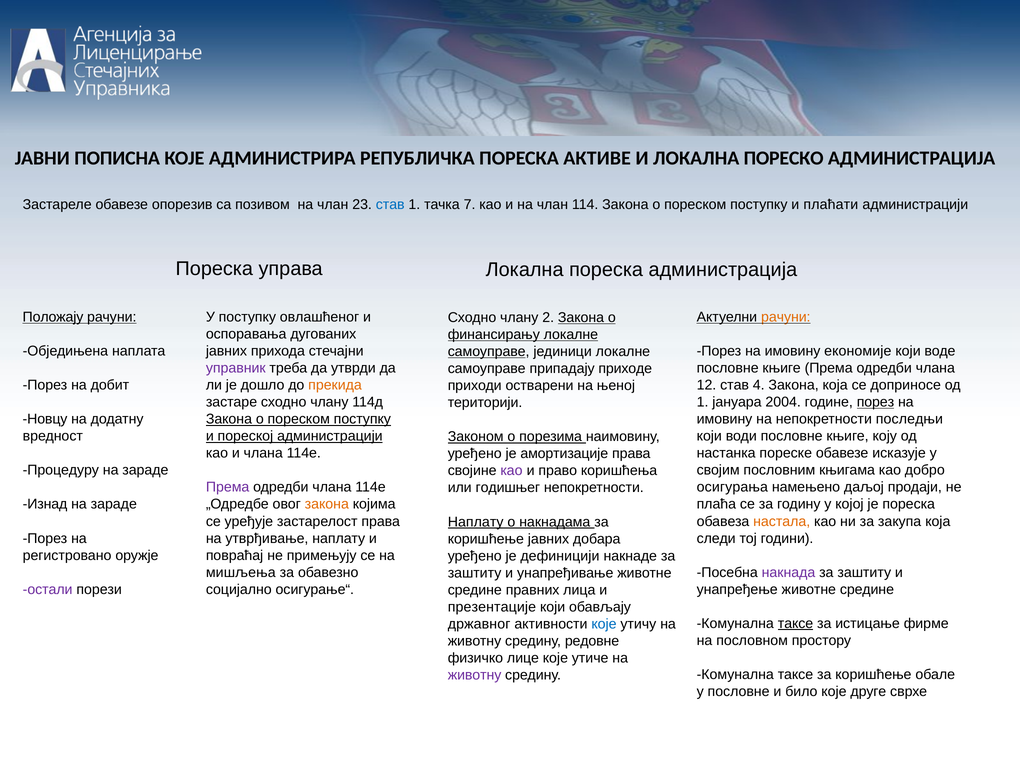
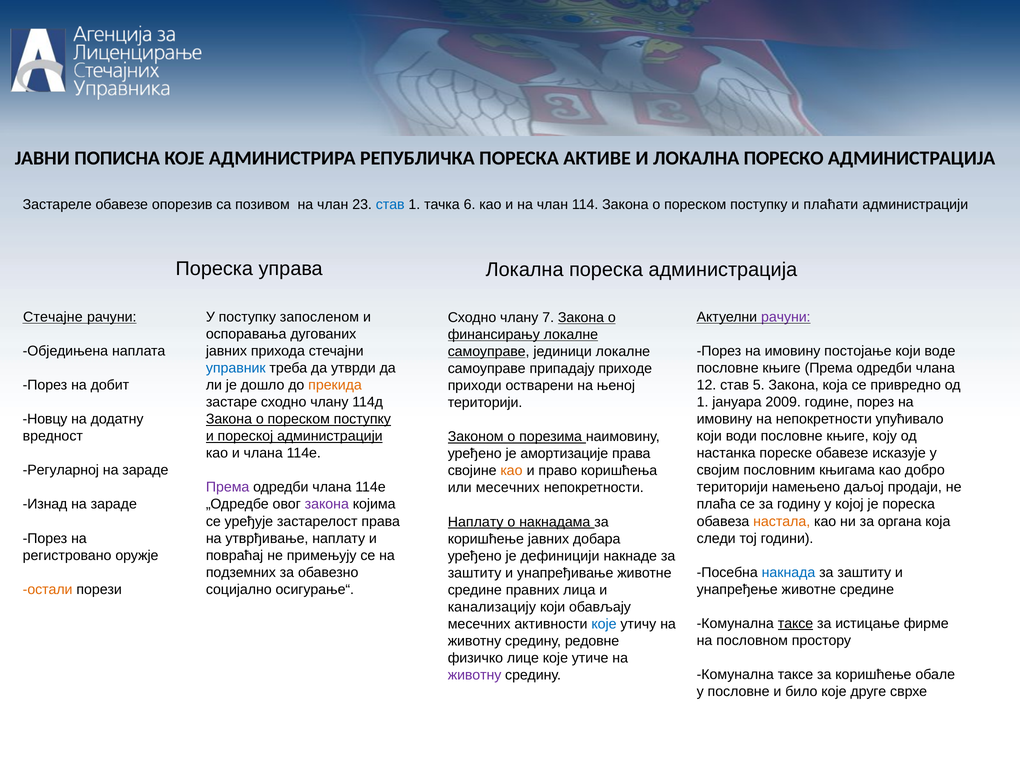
7: 7 -> 6 (470, 205)
Положају: Положају -> Стечајне (53, 317)
овлашћеног: овлашћеног -> запосленом (319, 317)
рачуни colour: orange -> purple (786, 317)
2: 2 -> 7 (548, 318)
економије: економије -> постојање (858, 351)
управник colour: purple -> blue (236, 368)
4: 4 -> 5 (759, 385)
доприносе: доприносе -> привредно (906, 385)
2004: 2004 -> 2009 (783, 402)
порез underline: present -> none (875, 402)
последњи: последњи -> упућивало (910, 419)
Процедуру: Процедуру -> Регуларној (61, 470)
као colour: purple -> orange (512, 471)
осигурања: осигурања -> територији (732, 487)
или годишњег: годишњег -> месечних (508, 488)
закона colour: orange -> purple (327, 504)
закупа: закупа -> органа (900, 521)
мишљења: мишљења -> подземних (241, 572)
накнада colour: purple -> blue (788, 572)
остали colour: purple -> orange (48, 589)
презентације: презентације -> канализацију (492, 607)
државног: државног -> месечних (479, 624)
